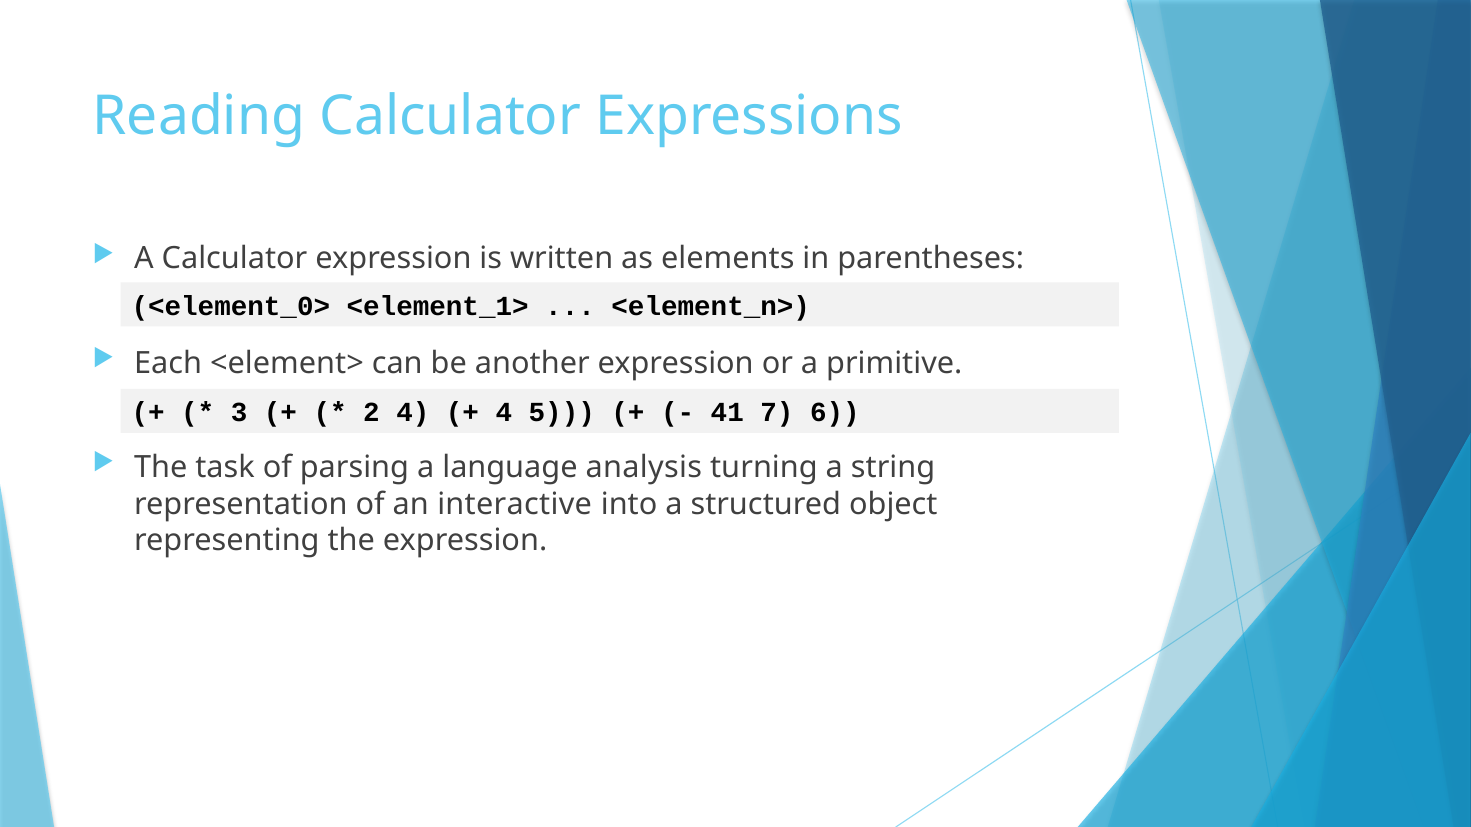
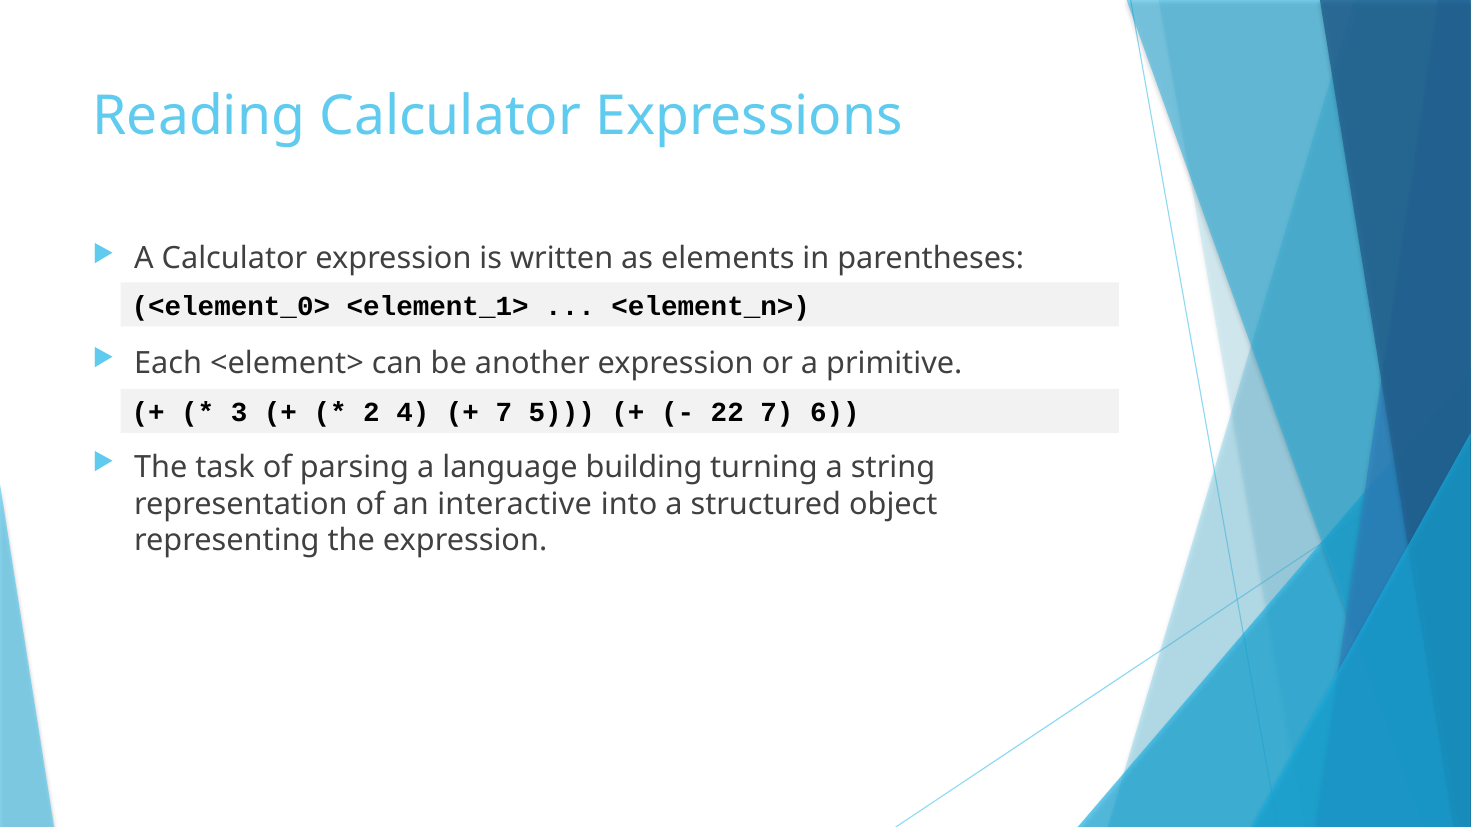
4: 4 -> 7 (504, 413)
41: 41 -> 22 (727, 413)
analysis: analysis -> building (644, 467)
